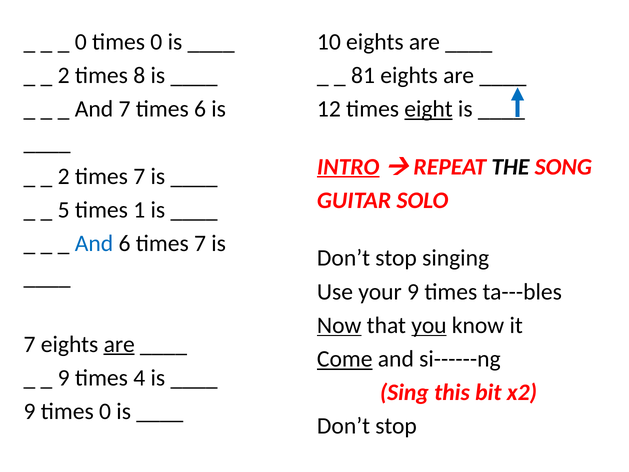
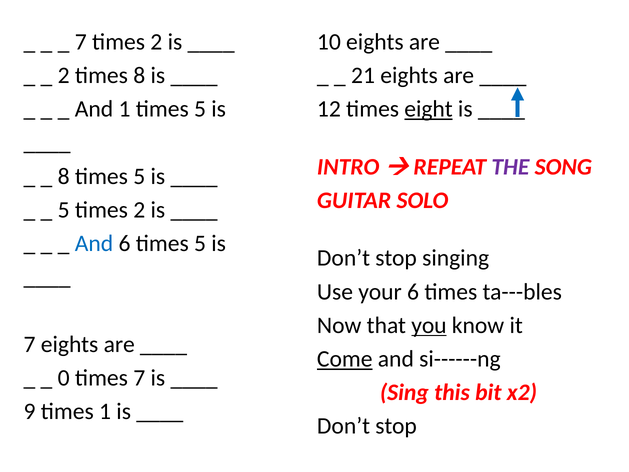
0: 0 -> 7 (81, 42)
0: 0 -> 2 (156, 42)
81: 81 -> 21 (363, 75)
And 7: 7 -> 1 (125, 109)
6: 6 -> 5 (200, 109)
INTRO underline: present -> none (348, 167)
THE colour: black -> purple (510, 167)
2: 2 -> 8 (64, 176)
7: 7 -> 5 (139, 176)
5 times 1: 1 -> 2 (139, 210)
6 times 7: 7 -> 5 (200, 243)
your 9: 9 -> 6 (413, 292)
Now underline: present -> none (339, 325)
are underline: present -> none (119, 344)
9: 9 -> 0 (64, 378)
times 4: 4 -> 7 (139, 378)
9 times 0: 0 -> 1 (105, 411)
